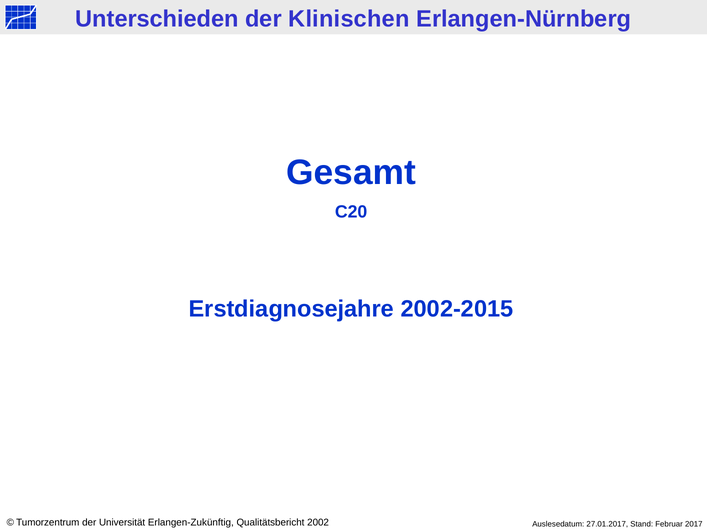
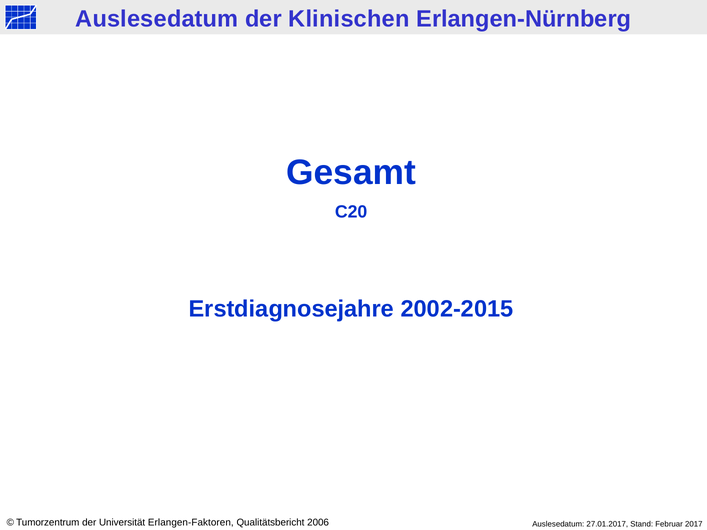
Unterschieden: Unterschieden -> Auslesedatum (157, 19)
Erlangen-Zukünftig: Erlangen-Zukünftig -> Erlangen-Faktoren (191, 523)
2002: 2002 -> 2006 (318, 523)
